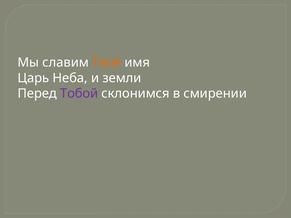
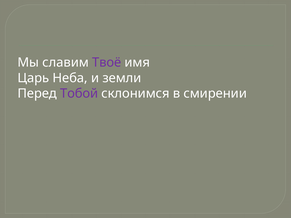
Твоё colour: orange -> purple (107, 63)
